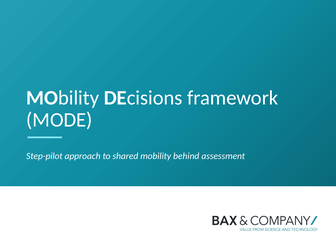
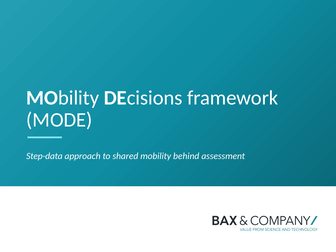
Step-pilot: Step-pilot -> Step-data (44, 156)
